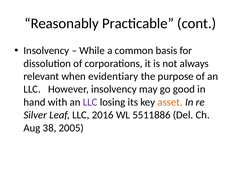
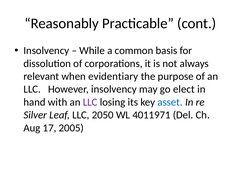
good: good -> elect (184, 89)
asset colour: orange -> blue (170, 102)
2016: 2016 -> 2050 (103, 115)
5511886: 5511886 -> 4011971 (152, 115)
38: 38 -> 17 (50, 128)
